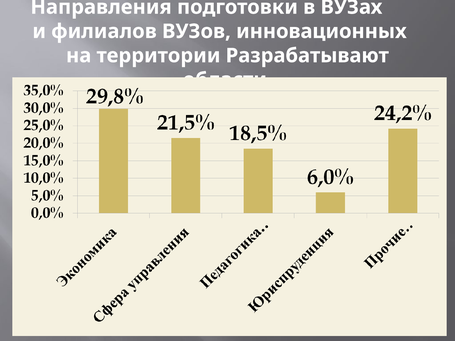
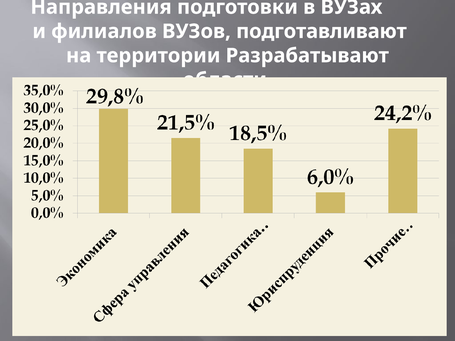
инновационных: инновационных -> подготавливают (321, 31)
